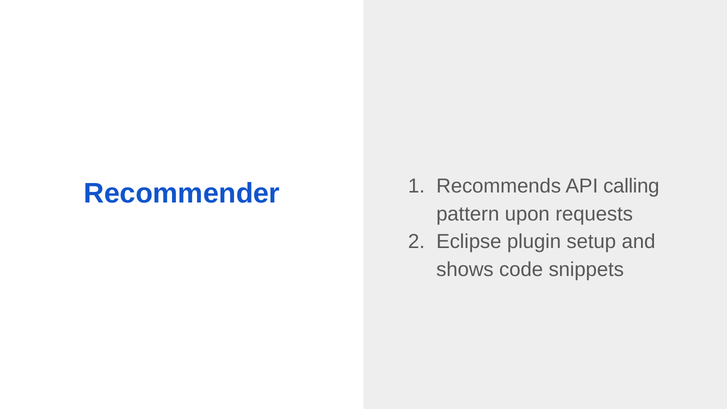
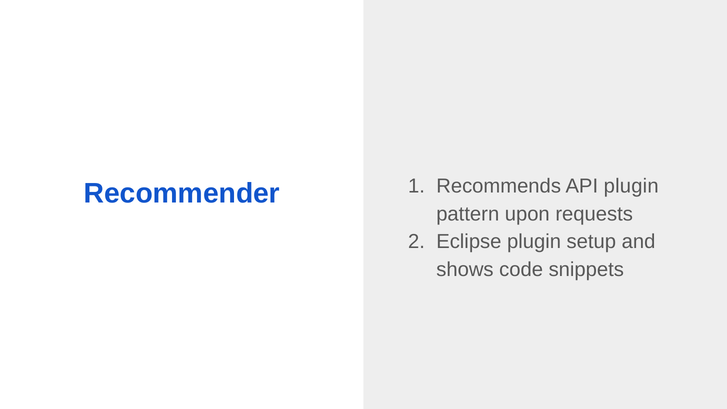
API calling: calling -> plugin (631, 186)
